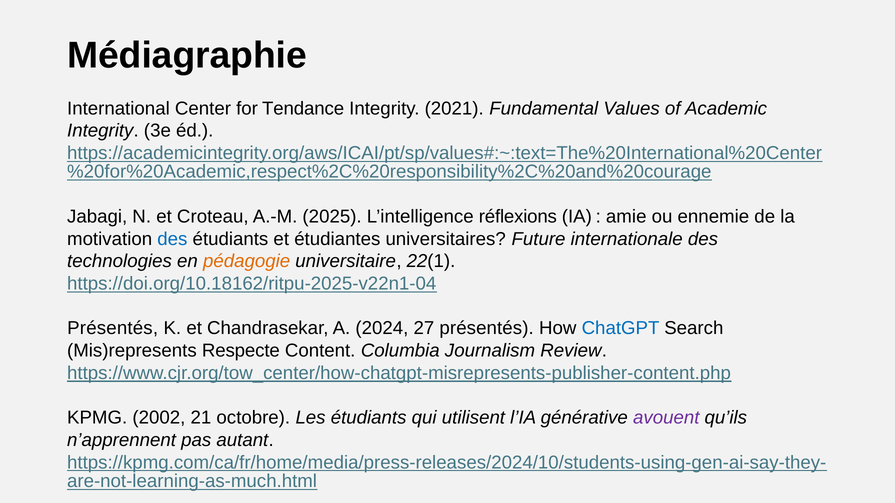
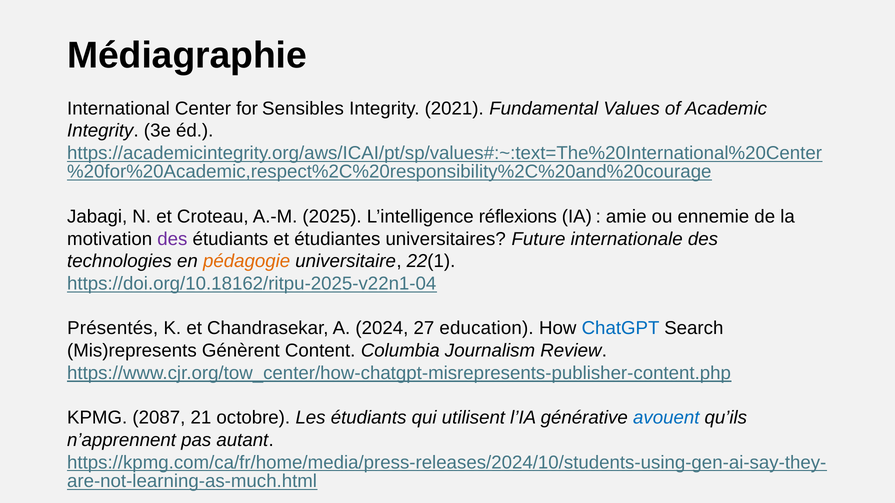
Tendance: Tendance -> Sensibles (303, 108)
des colour: blue -> purple (172, 239)
27 présentés: présentés -> education (487, 329)
Respecte: Respecte -> Génèrent (241, 351)
2002: 2002 -> 2087 (159, 418)
avouent colour: purple -> blue (666, 418)
